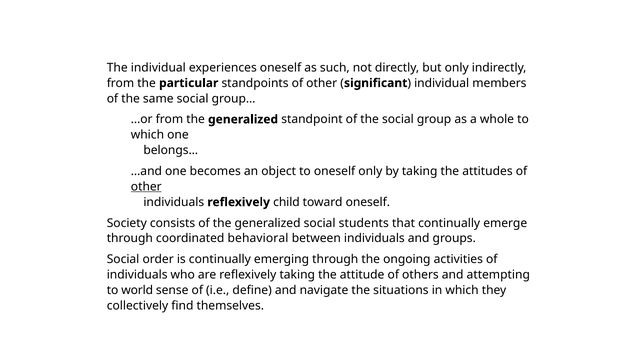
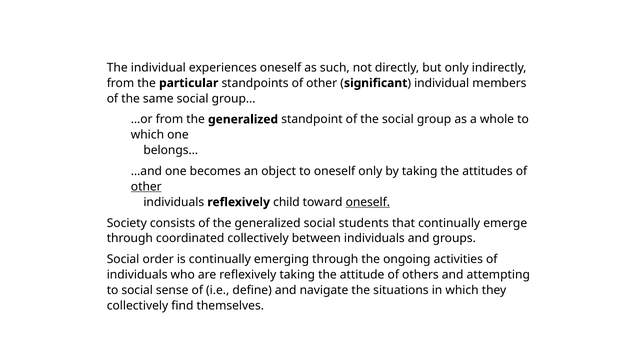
oneself underline: none -> present (368, 202)
coordinated behavioral: behavioral -> collectively (258, 238)
to world: world -> social (137, 290)
